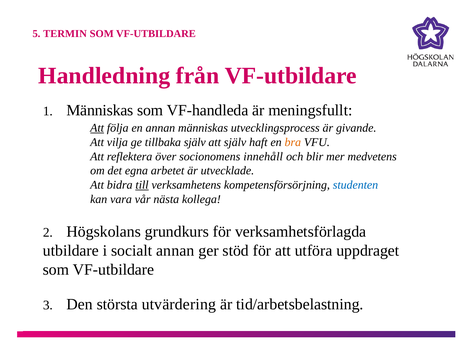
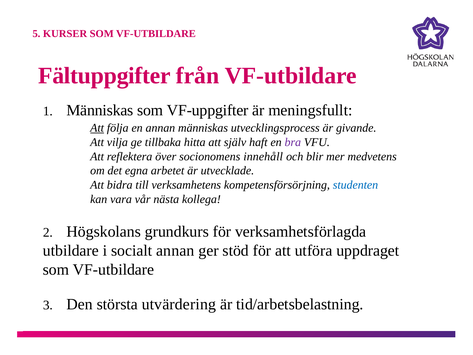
TERMIN: TERMIN -> KURSER (65, 34)
Handledning: Handledning -> Fältuppgifter (104, 76)
VF-handleda: VF-handleda -> VF-uppgifter (208, 110)
tillbaka själv: själv -> hitta (195, 142)
bra colour: orange -> purple (293, 142)
till underline: present -> none (142, 185)
